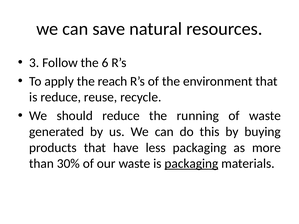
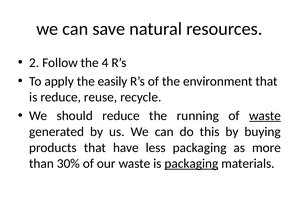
3: 3 -> 2 (34, 63)
6: 6 -> 4 (105, 63)
reach: reach -> easily (113, 81)
waste underline: none -> present (265, 116)
